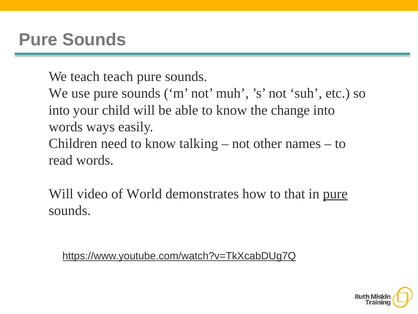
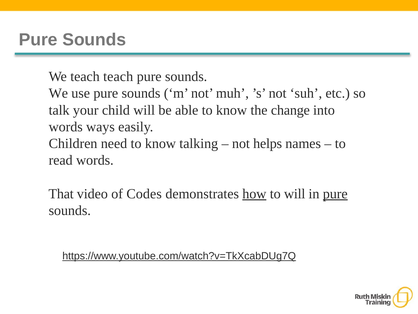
into: into -> talk (59, 110)
other: other -> helps (268, 143)
Will: Will -> That (61, 194)
World: World -> Codes (144, 194)
how underline: none -> present (254, 194)
to that: that -> will (295, 194)
